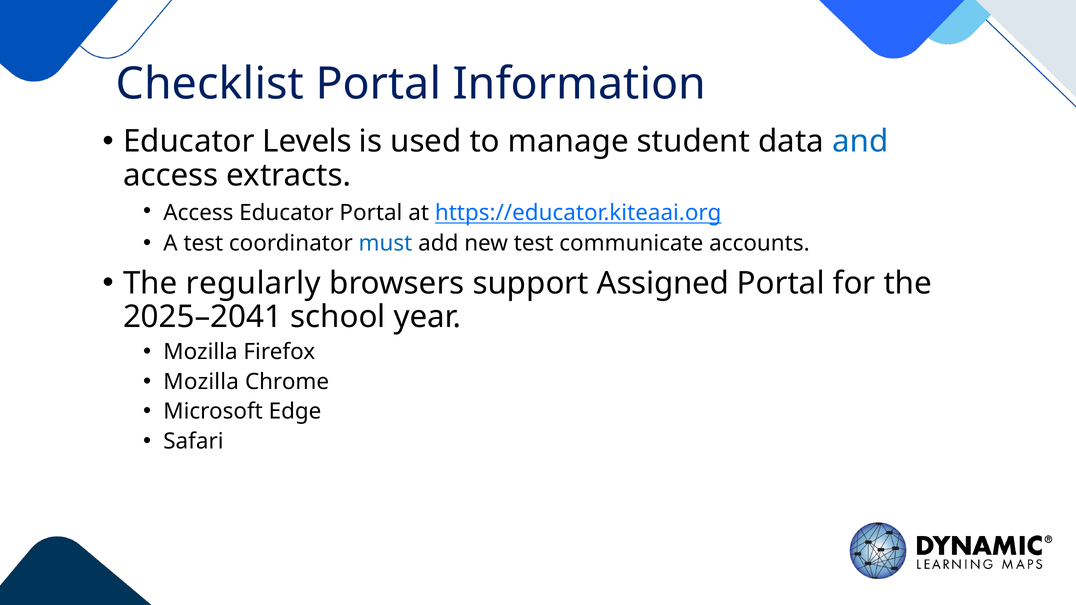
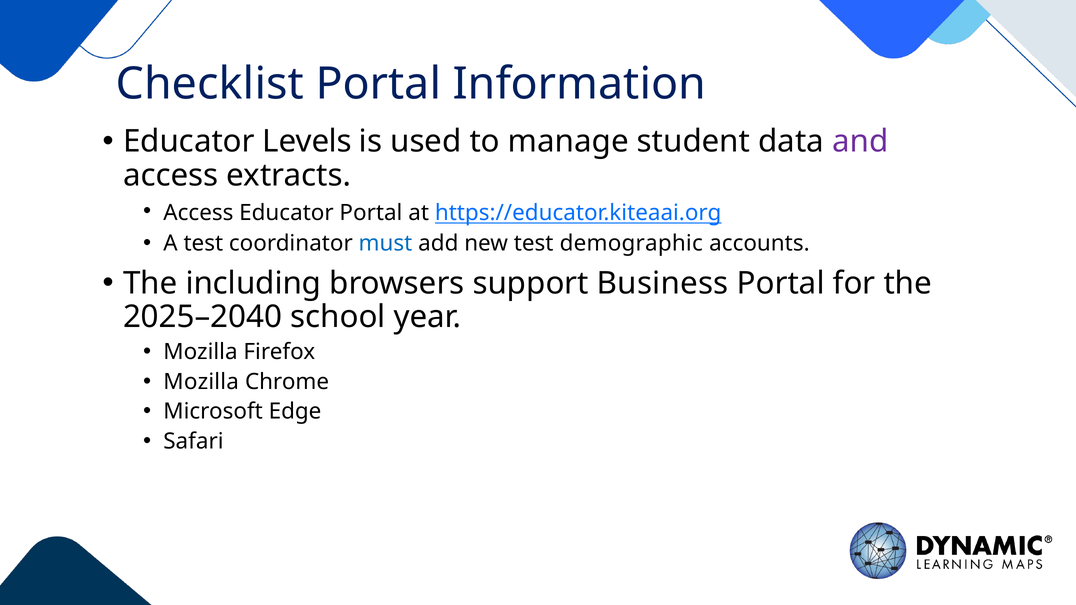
and colour: blue -> purple (860, 141)
communicate: communicate -> demographic (631, 243)
regularly: regularly -> including (253, 283)
Assigned: Assigned -> Business (663, 283)
2025–2041: 2025–2041 -> 2025–2040 (203, 317)
